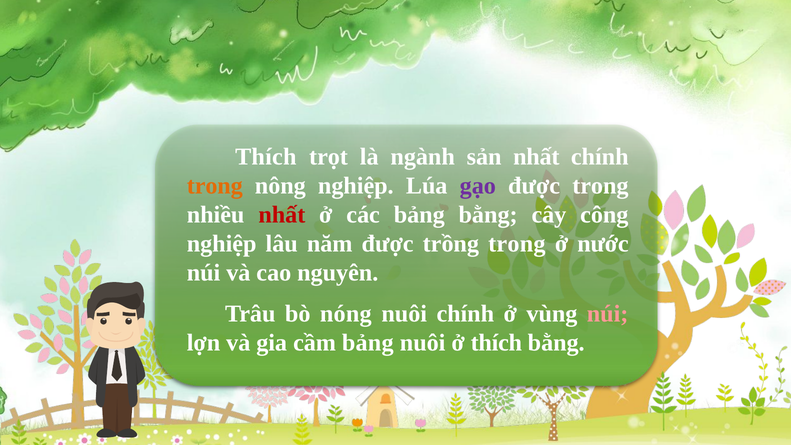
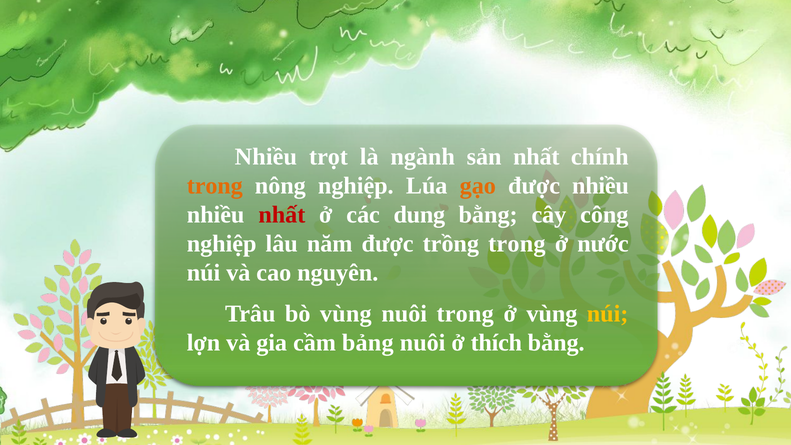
Thích: Thích -> Nhiều (266, 157)
gạo colour: purple -> orange (478, 186)
được trong: trong -> nhiều (600, 186)
các bảng: bảng -> dung (419, 215)
bò nóng: nóng -> vùng (346, 314)
nuôi chính: chính -> trong (465, 314)
núi colour: pink -> yellow (608, 314)
